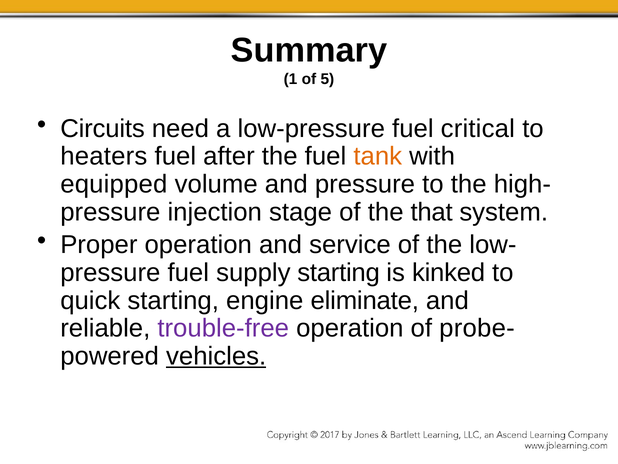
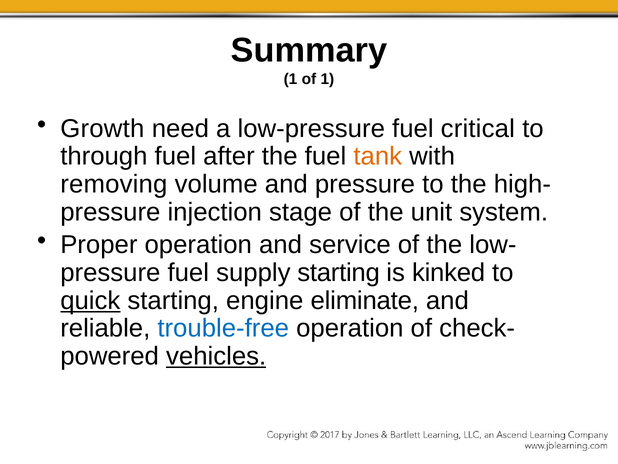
of 5: 5 -> 1 (327, 79)
Circuits: Circuits -> Growth (102, 128)
heaters: heaters -> through (104, 156)
equipped: equipped -> removing (114, 184)
that: that -> unit (431, 212)
quick underline: none -> present (90, 300)
trouble-free colour: purple -> blue (223, 328)
probe-: probe- -> check- (477, 328)
